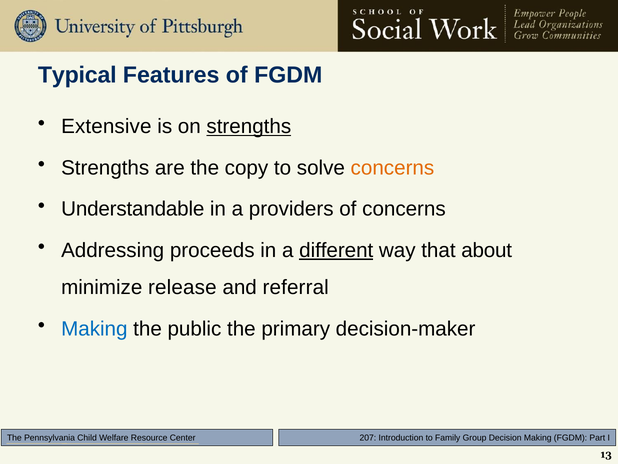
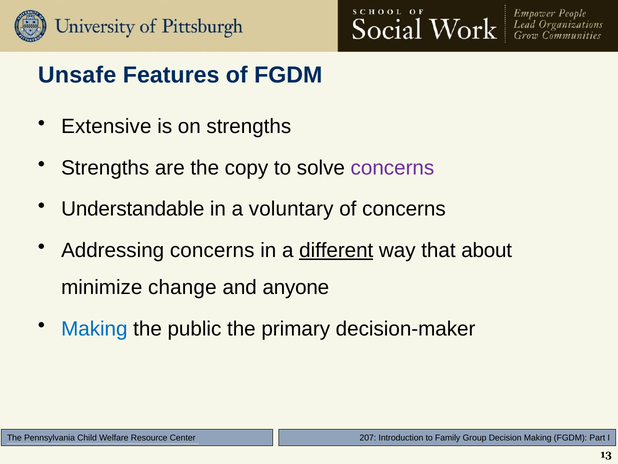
Typical: Typical -> Unsafe (77, 75)
strengths underline: present -> none (249, 127)
concerns colour: orange -> purple (392, 168)
providers: providers -> voluntary (291, 209)
Addressing proceeds: proceeds -> concerns (212, 250)
release: release -> change (182, 287)
referral: referral -> anyone (296, 287)
